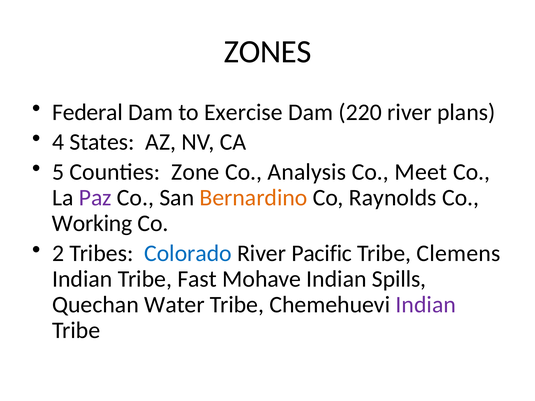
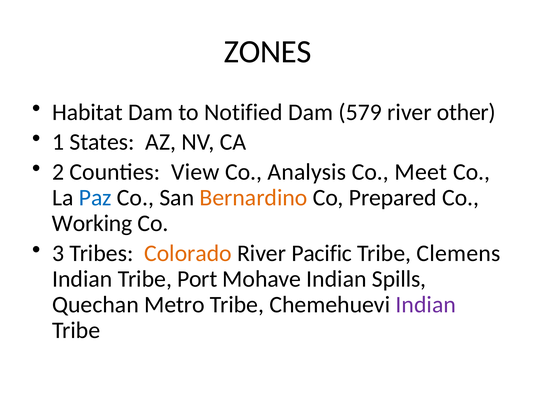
Federal: Federal -> Habitat (87, 112)
Exercise: Exercise -> Notified (243, 112)
220: 220 -> 579 (360, 112)
plans: plans -> other (466, 112)
4: 4 -> 1 (58, 142)
5: 5 -> 2 (58, 172)
Zone: Zone -> View (195, 172)
Paz colour: purple -> blue (95, 198)
Raynolds: Raynolds -> Prepared (393, 198)
2: 2 -> 3 (58, 254)
Colorado colour: blue -> orange (188, 254)
Fast: Fast -> Port (197, 279)
Water: Water -> Metro (174, 305)
